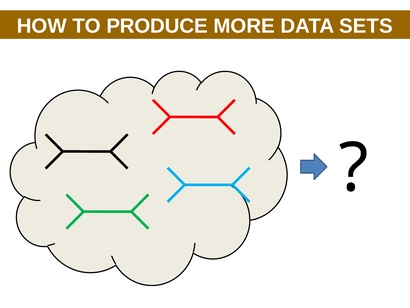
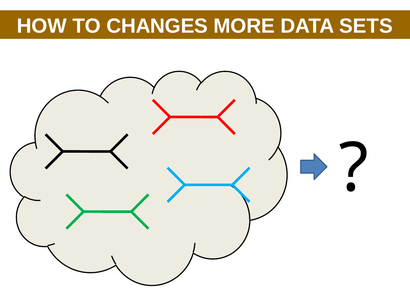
PRODUCE: PRODUCE -> CHANGES (157, 26)
